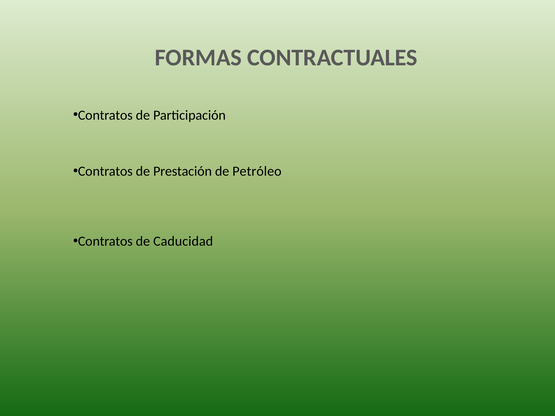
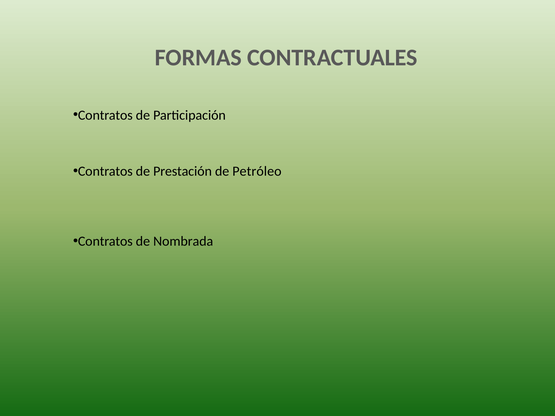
Caducidad: Caducidad -> Nombrada (183, 241)
